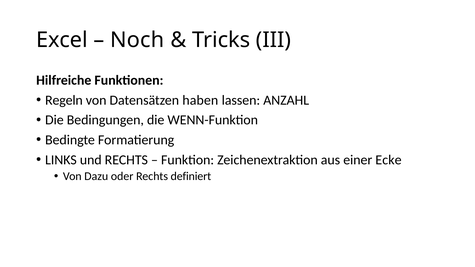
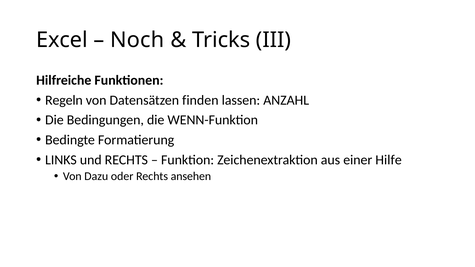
haben: haben -> finden (200, 100)
Ecke: Ecke -> Hilfe (389, 160)
definiert: definiert -> ansehen (191, 176)
